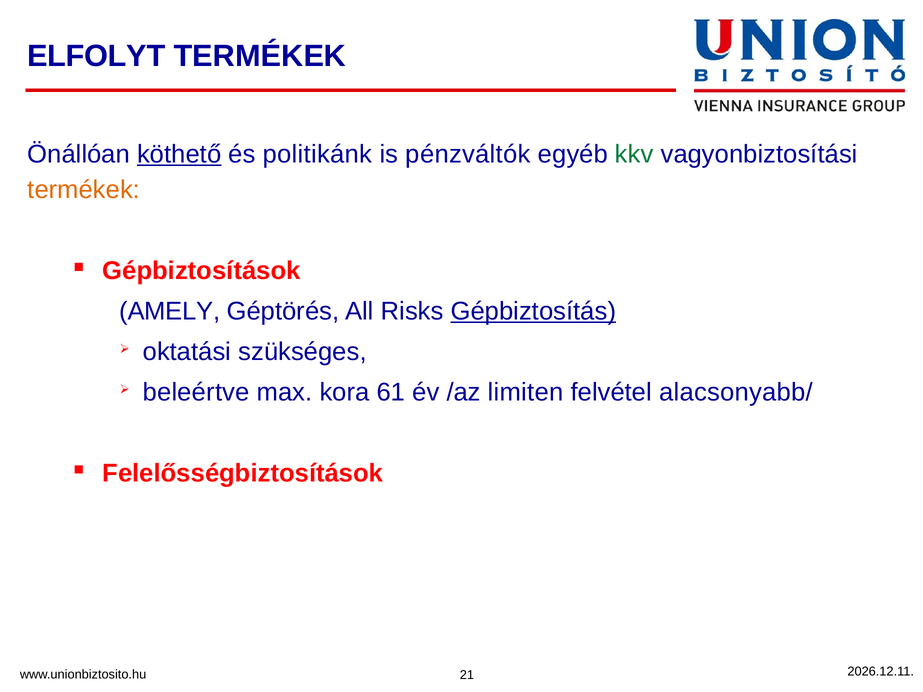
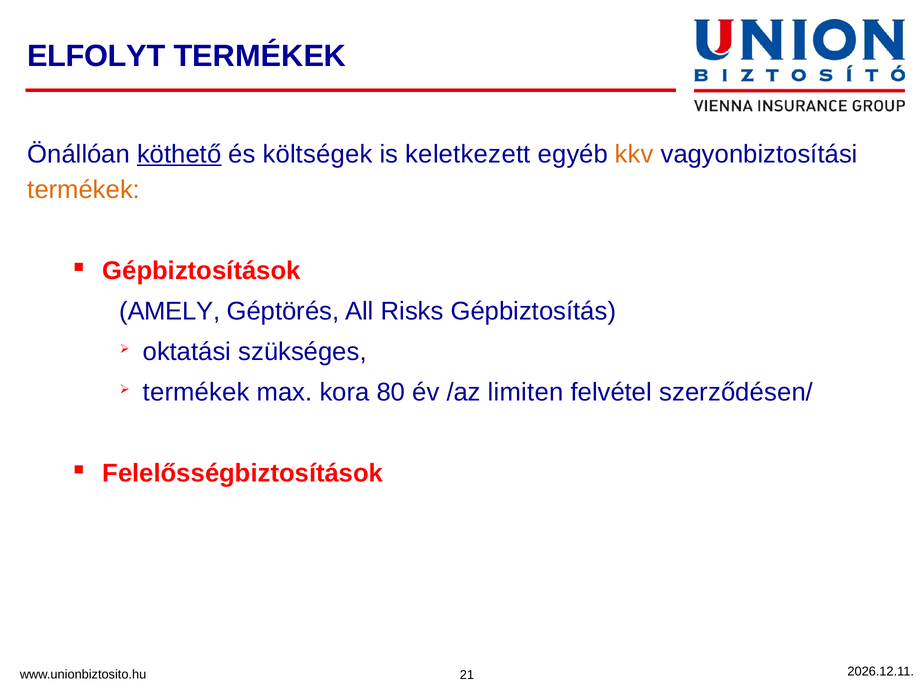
politikánk: politikánk -> költségek (318, 154)
pénzváltók: pénzváltók -> keletkezett (468, 154)
kkv colour: green -> orange (634, 154)
Gépbiztosítás underline: present -> none (533, 311)
beleértve: beleértve -> termékek (196, 392)
61: 61 -> 80 (391, 392)
alacsonyabb/: alacsonyabb/ -> szerződésen/ (736, 392)
